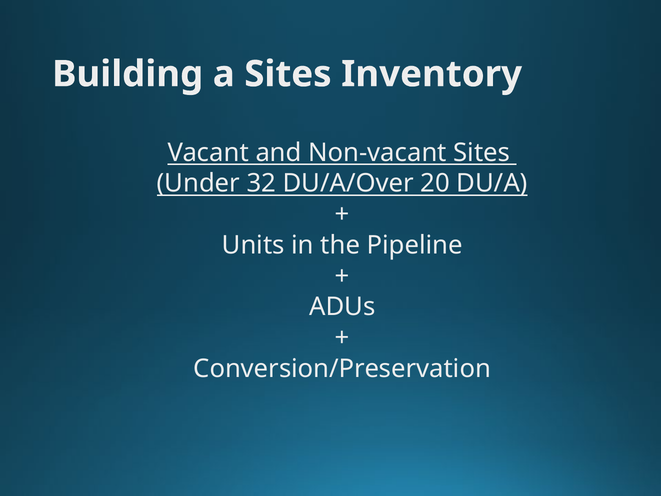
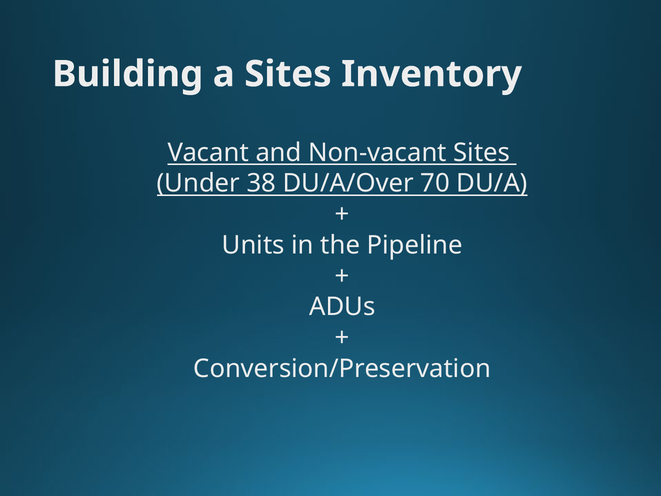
32: 32 -> 38 (261, 183)
20: 20 -> 70 (435, 183)
